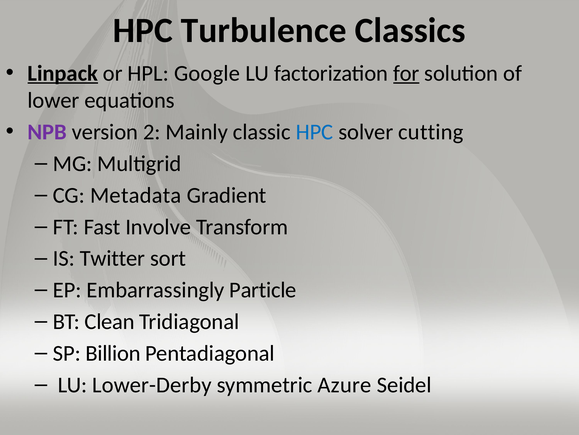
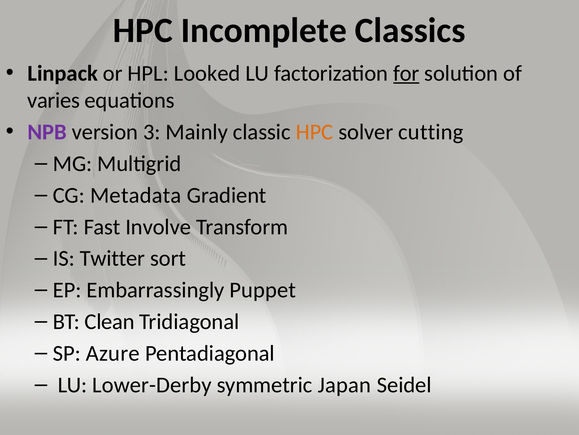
Turbulence: Turbulence -> Incomplete (264, 30)
Linpack underline: present -> none (63, 73)
Google: Google -> Looked (207, 73)
lower: lower -> varies (54, 100)
2: 2 -> 3 (152, 132)
HPC colour: blue -> orange (315, 132)
Particle: Particle -> Puppet (263, 290)
Billion: Billion -> Azure (113, 353)
Azure: Azure -> Japan (344, 384)
